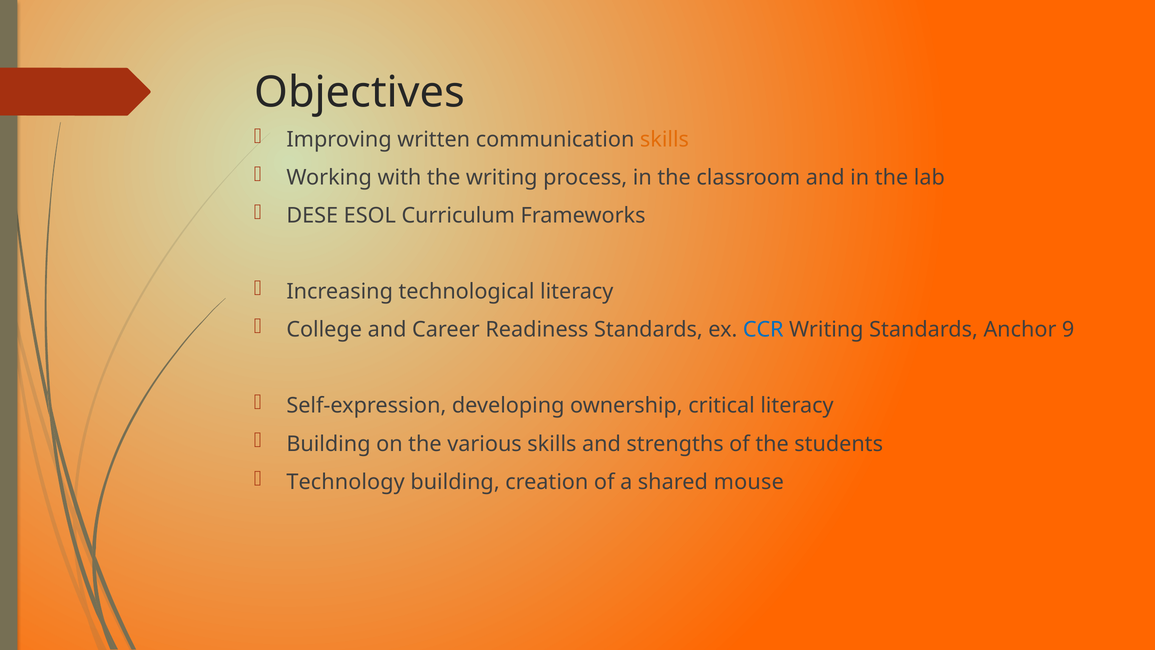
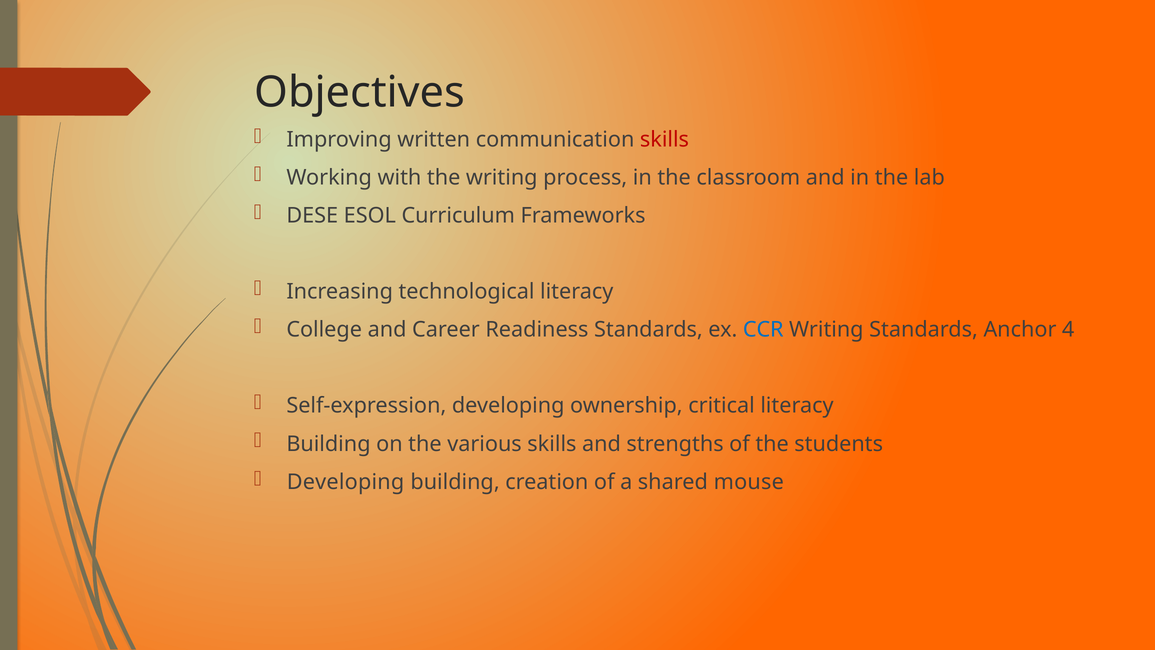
skills colour: orange -> red (664, 139)
9: 9 -> 4 (1068, 330)
Technology: Technology -> Developing (346, 482)
